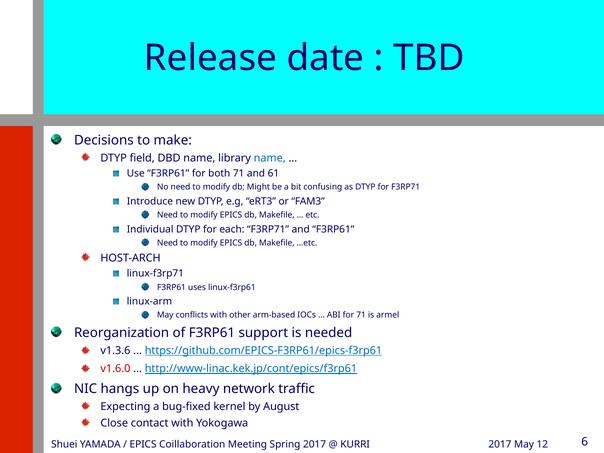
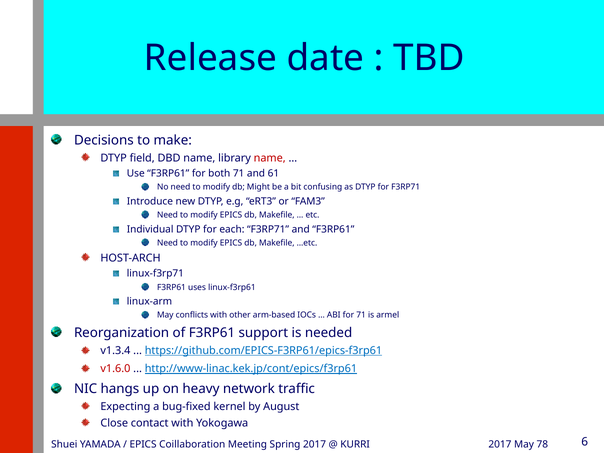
name colour: blue -> red (270, 158)
v1.3.6: v1.3.6 -> v1.3.4 (115, 350)
12: 12 -> 78 (542, 445)
